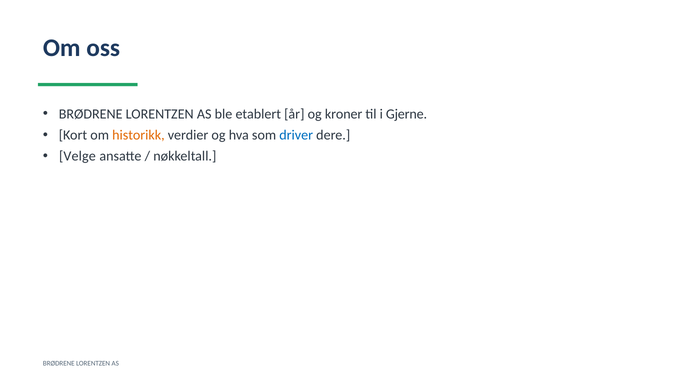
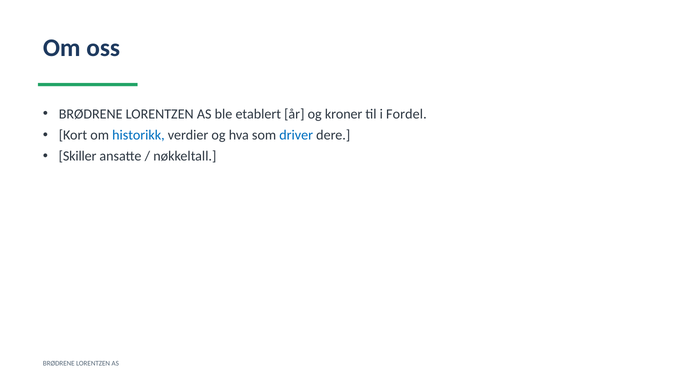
Gjerne: Gjerne -> Fordel (406, 114)
historikk colour: orange -> blue (138, 135)
Velge: Velge -> Skiller (78, 157)
